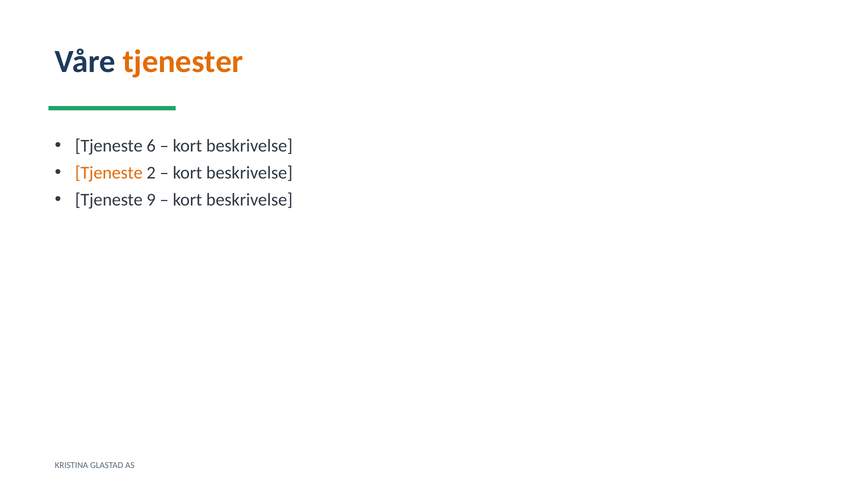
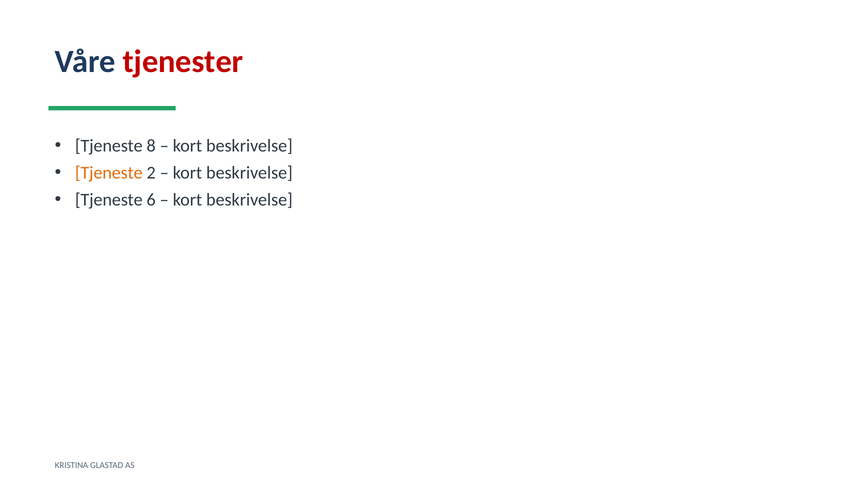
tjenester colour: orange -> red (183, 62)
6: 6 -> 8 (151, 146)
9: 9 -> 6 (151, 200)
